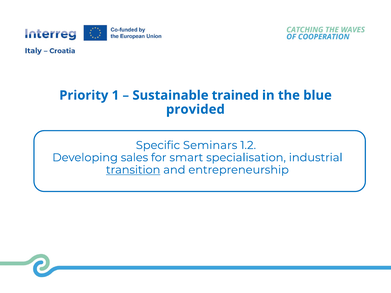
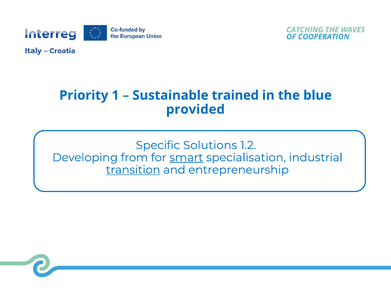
Seminars: Seminars -> Solutions (210, 145)
sales: sales -> from (134, 158)
smart underline: none -> present (186, 158)
